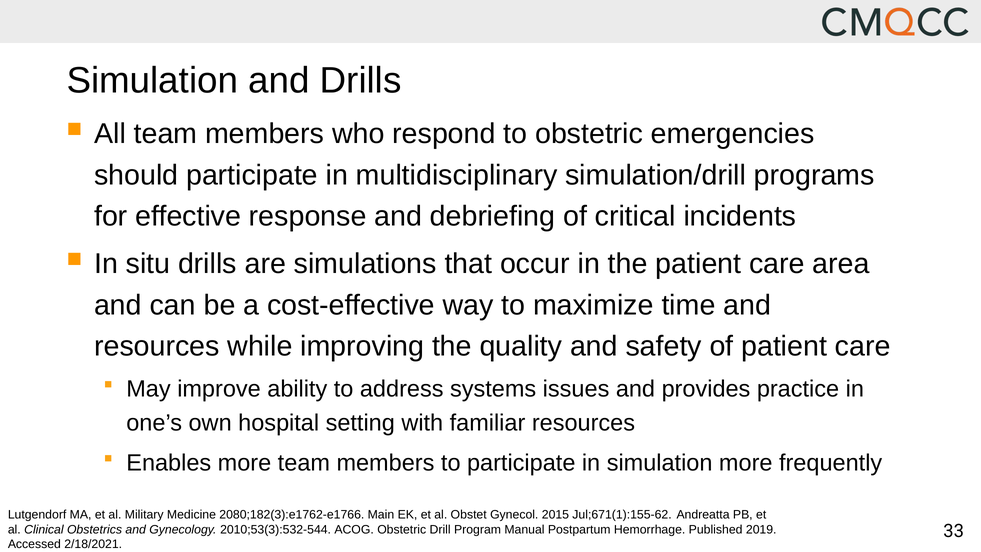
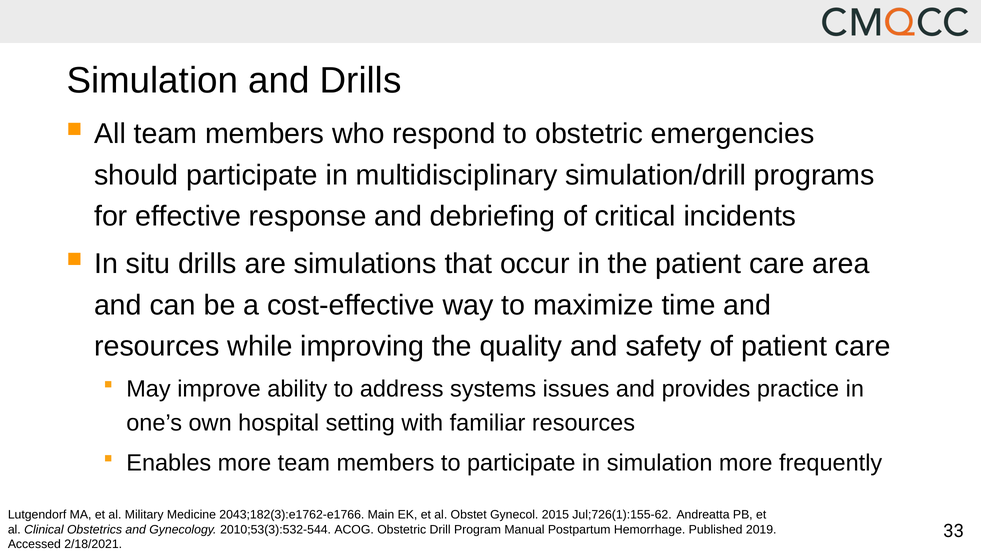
2080;182(3):e1762-e1766: 2080;182(3):e1762-e1766 -> 2043;182(3):e1762-e1766 (292, 515)
Jul;671(1):155-62: Jul;671(1):155-62 -> Jul;726(1):155-62 (622, 515)
